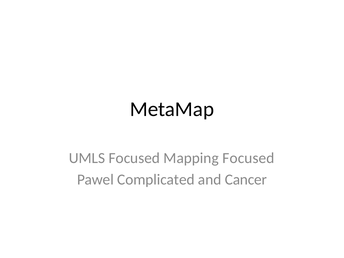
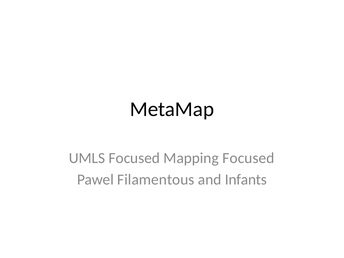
Complicated: Complicated -> Filamentous (156, 180)
Cancer: Cancer -> Infants (246, 180)
